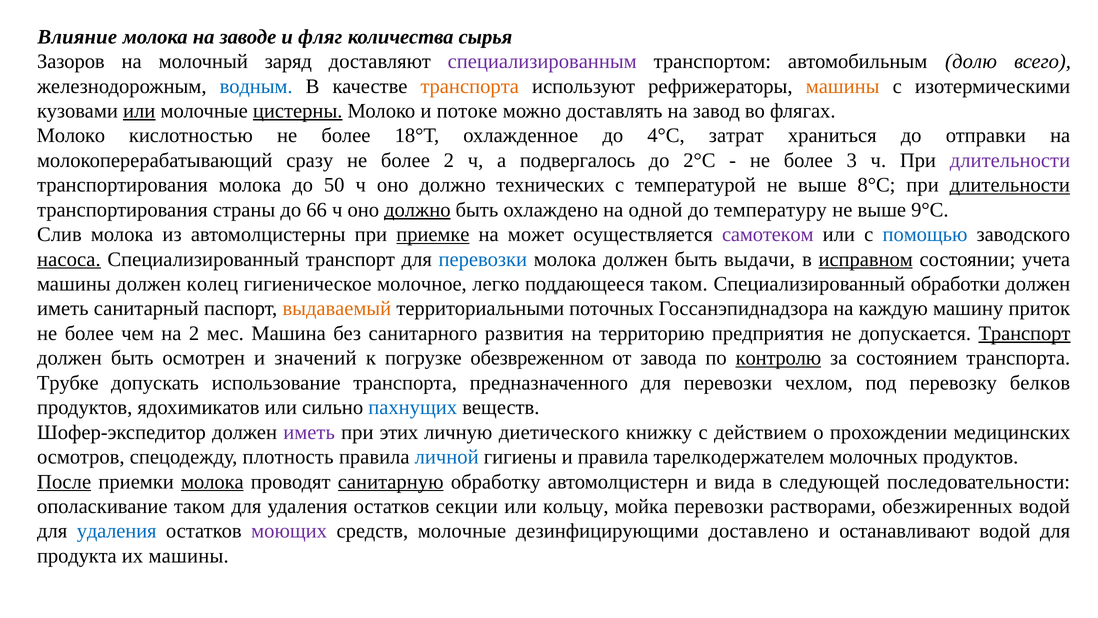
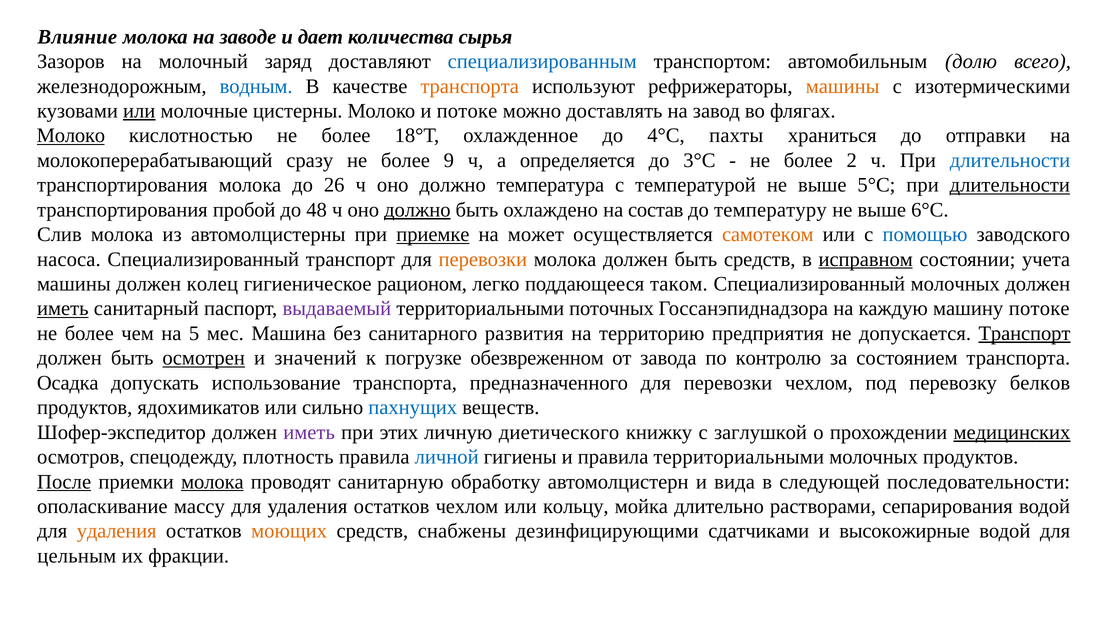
фляг: фляг -> дает (320, 37)
специализированным colour: purple -> blue (542, 61)
цистерны underline: present -> none (298, 111)
Молоко underline: none -> present (71, 136)
затрат: затрат -> пахты (736, 136)
более 2: 2 -> 9 (449, 160)
подвергалось: подвергалось -> определяется (578, 160)
2°С: 2°С -> 3°С (699, 160)
3: 3 -> 2 (852, 160)
длительности colour: purple -> blue (1010, 160)
50: 50 -> 26 (334, 185)
технических: технических -> температура (550, 185)
8°С: 8°С -> 5°С (876, 185)
страны: страны -> пробой (244, 210)
66: 66 -> 48 (317, 210)
одной: одной -> состав (656, 210)
9°С: 9°С -> 6°С (930, 210)
самотеком colour: purple -> orange (768, 234)
насоса underline: present -> none (69, 259)
перевозки colour: blue -> orange (483, 259)
быть выдачи: выдачи -> средств (760, 259)
молочное: молочное -> рационом (422, 284)
Специализированный обработки: обработки -> молочных (955, 284)
иметь underline: none -> present (63, 308)
выдаваемый colour: orange -> purple (337, 308)
машину приток: приток -> потоке (1039, 308)
на 2: 2 -> 5 (194, 333)
осмотрен underline: none -> present (204, 358)
контролю underline: present -> none (778, 358)
Трубке: Трубке -> Осадка (68, 383)
действием: действием -> заглушкой (761, 432)
медицинских underline: none -> present (1012, 432)
правила тарелкодержателем: тарелкодержателем -> территориальными (739, 457)
санитарную underline: present -> none (391, 481)
ополаскивание таком: таком -> массу (199, 506)
остатков секции: секции -> чехлом (467, 506)
мойка перевозки: перевозки -> длительно (719, 506)
обезжиренных: обезжиренных -> сепарирования (947, 506)
удаления colour: blue -> orange (117, 531)
моющих colour: purple -> orange (289, 531)
средств молочные: молочные -> снабжены (462, 531)
доставлено: доставлено -> сдатчиками (759, 531)
останавливают: останавливают -> высокожирные (905, 531)
продукта: продукта -> цельным (77, 556)
их машины: машины -> фракции (189, 556)
